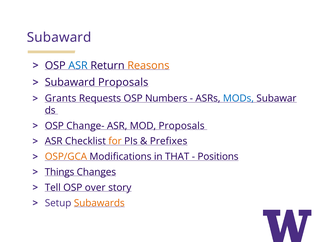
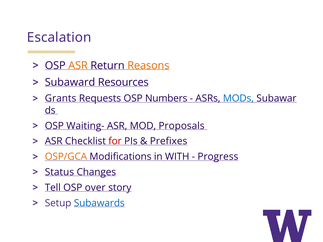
Subaward: Subaward -> Escalation (59, 38)
ASR colour: blue -> orange (78, 66)
Subaward Proposals: Proposals -> Resources (123, 82)
Change-: Change- -> Waiting- (85, 126)
for colour: orange -> red (115, 141)
THAT: THAT -> WITH (177, 157)
Positions: Positions -> Progress (218, 157)
Things: Things -> Status (59, 172)
Subawards colour: orange -> blue (99, 203)
